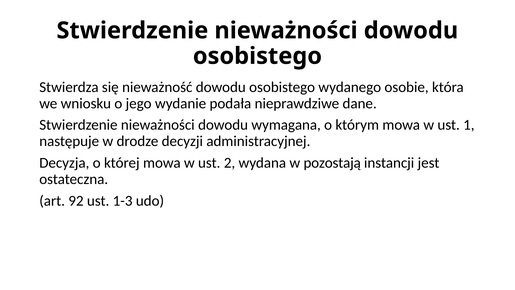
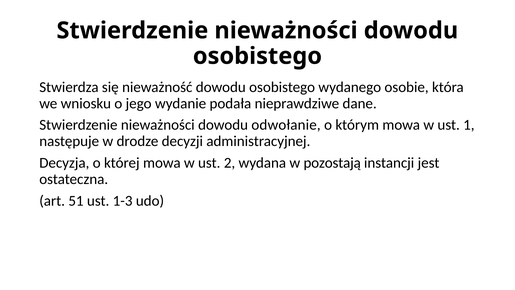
wymagana: wymagana -> odwołanie (286, 125)
92: 92 -> 51 (76, 201)
